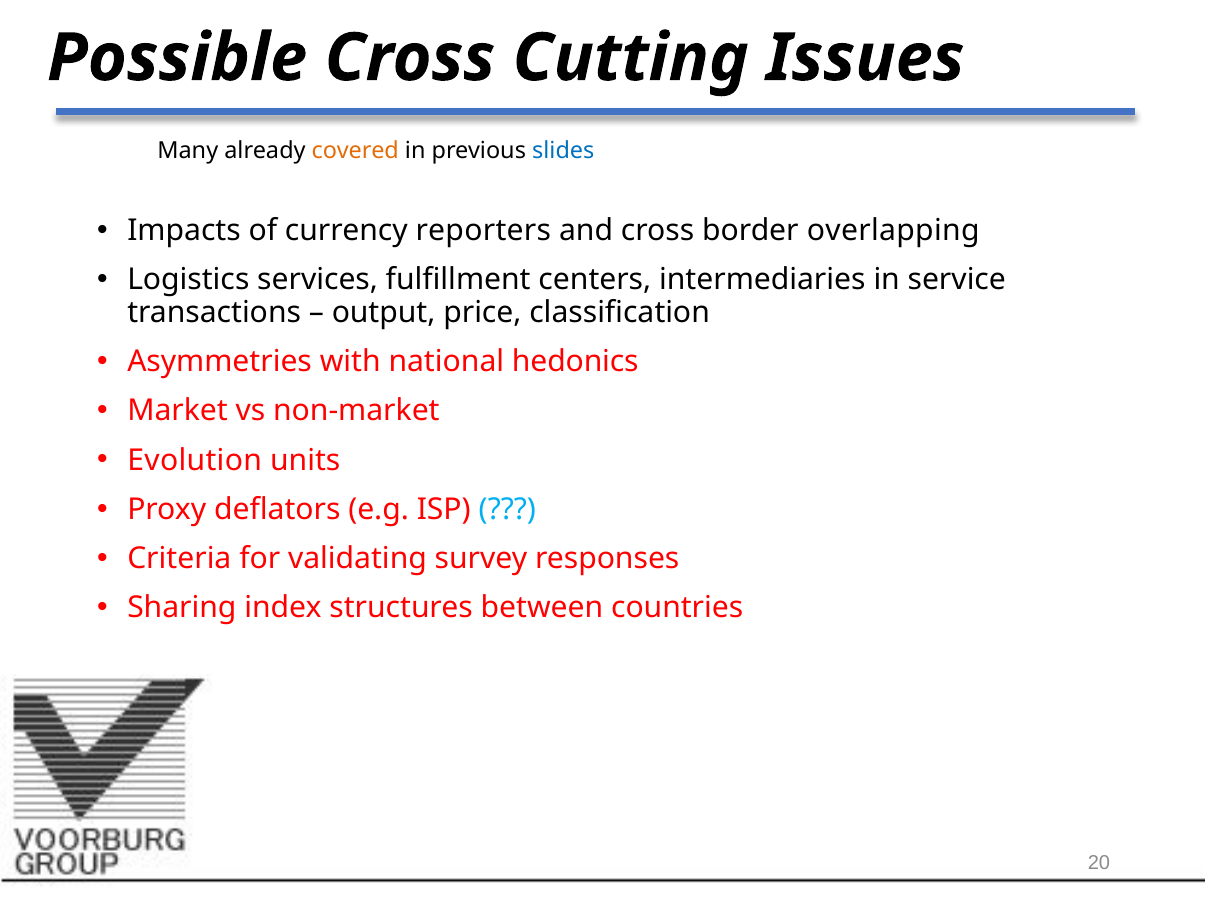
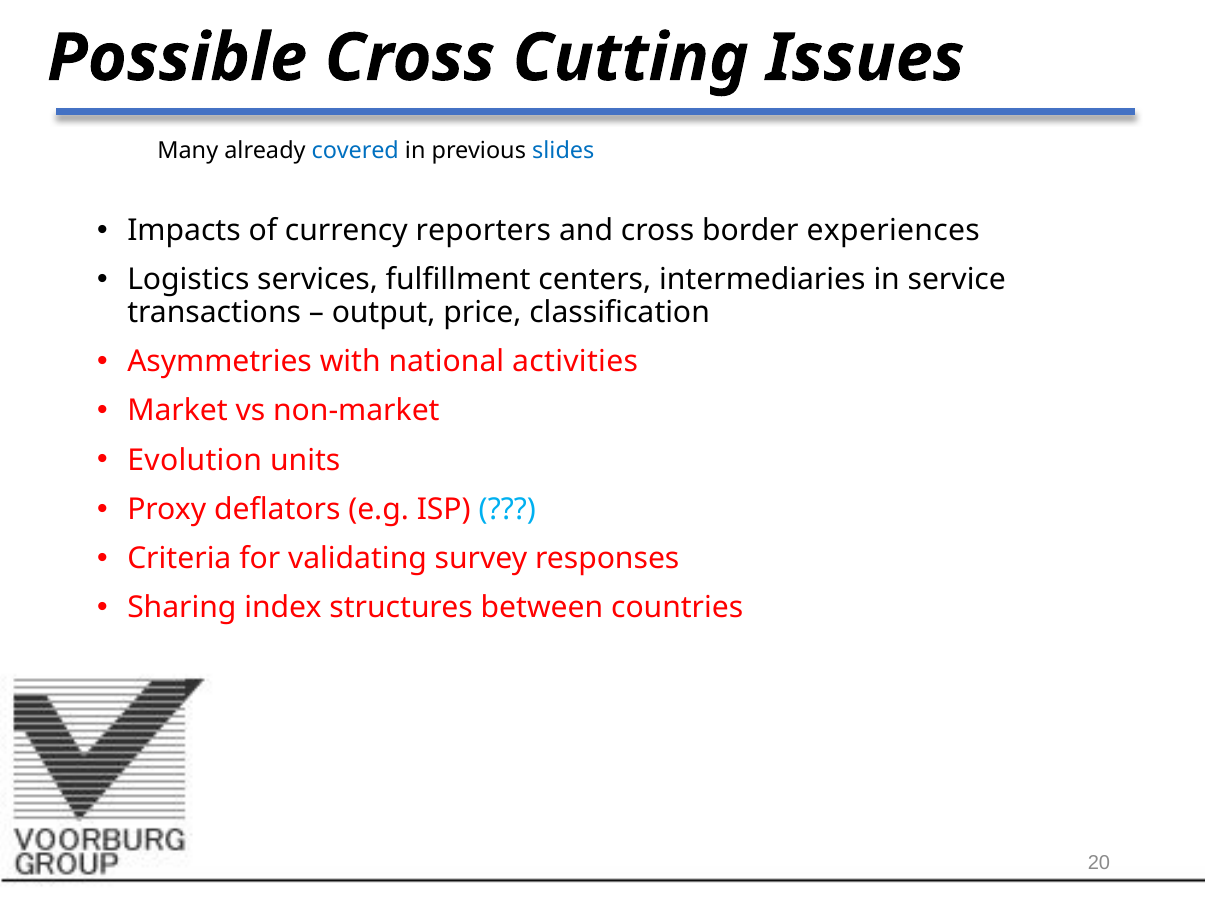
covered colour: orange -> blue (355, 151)
overlapping: overlapping -> experiences (893, 230)
hedonics: hedonics -> activities (575, 361)
